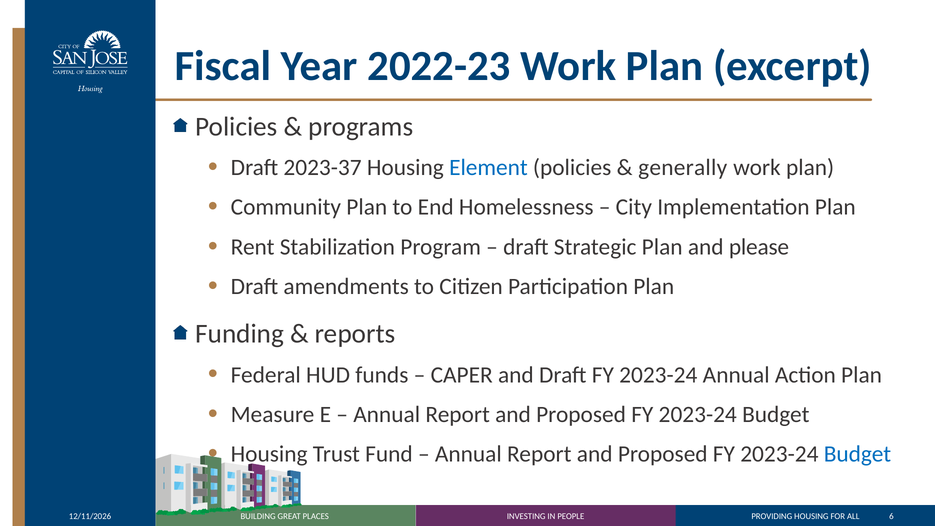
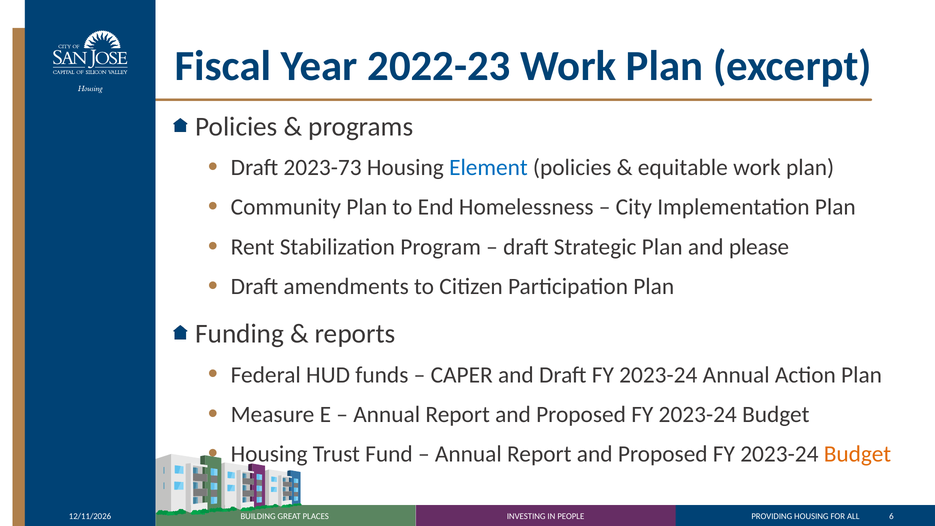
2023-37: 2023-37 -> 2023-73 (323, 167)
generally: generally -> equitable (683, 167)
Budget colour: blue -> orange (858, 454)
